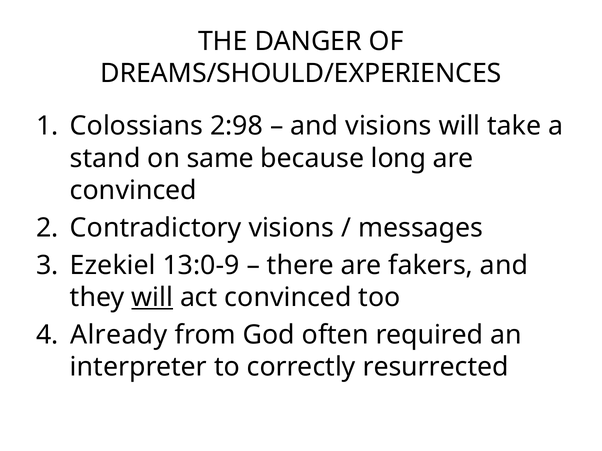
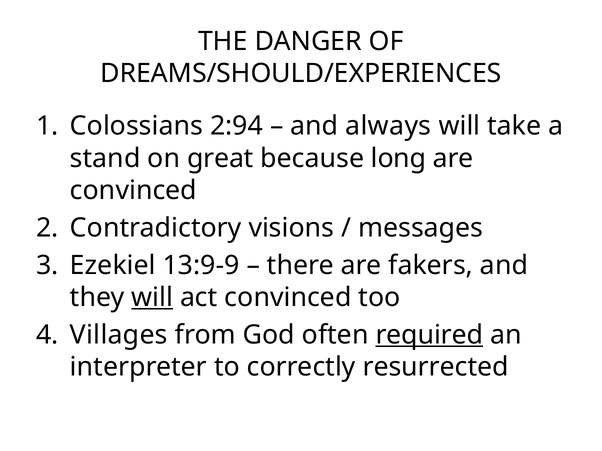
2:98: 2:98 -> 2:94 (237, 126)
and visions: visions -> always (388, 126)
same: same -> great (220, 158)
13:0-9: 13:0-9 -> 13:9-9 (201, 266)
Already: Already -> Villages (119, 335)
required underline: none -> present (429, 335)
